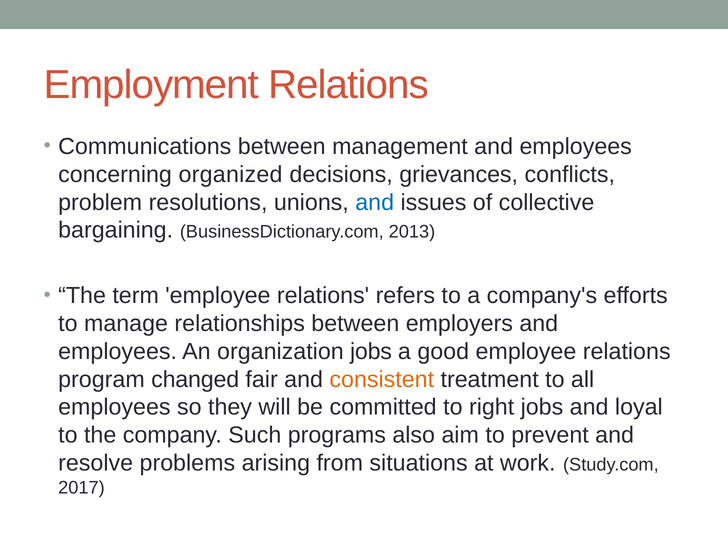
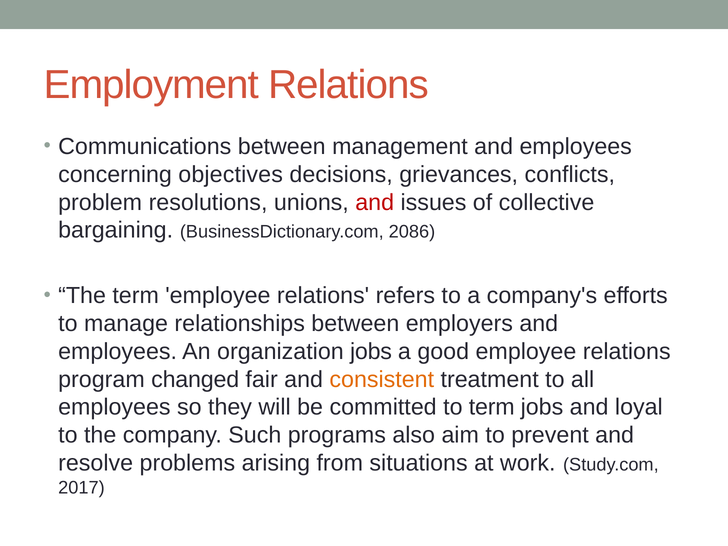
organized: organized -> objectives (231, 175)
and colour: blue -> red (375, 202)
2013: 2013 -> 2086 (412, 232)
to right: right -> term (492, 407)
